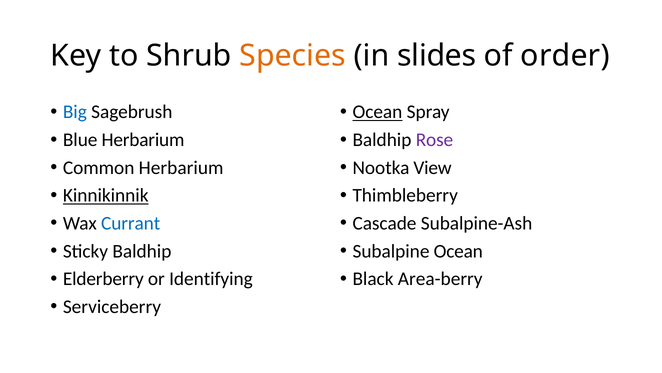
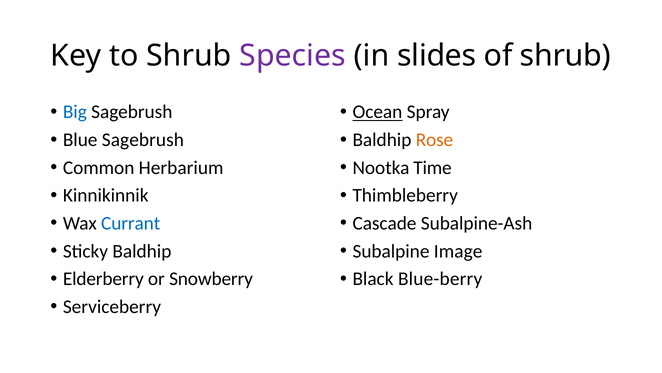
Species colour: orange -> purple (293, 56)
of order: order -> shrub (565, 56)
Blue Herbarium: Herbarium -> Sagebrush (143, 140)
Rose colour: purple -> orange (434, 140)
View: View -> Time (433, 167)
Kinnikinnik underline: present -> none (106, 195)
Subalpine Ocean: Ocean -> Image (458, 251)
Identifying: Identifying -> Snowberry (211, 278)
Area-berry: Area-berry -> Blue-berry (440, 278)
